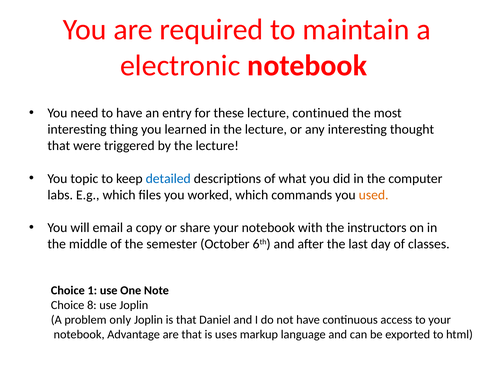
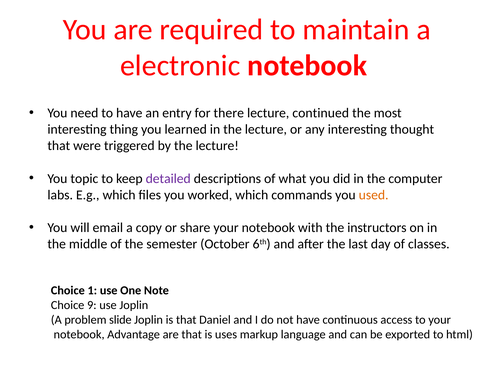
these: these -> there (229, 113)
detailed colour: blue -> purple (168, 178)
8: 8 -> 9 (92, 305)
only: only -> slide (120, 319)
